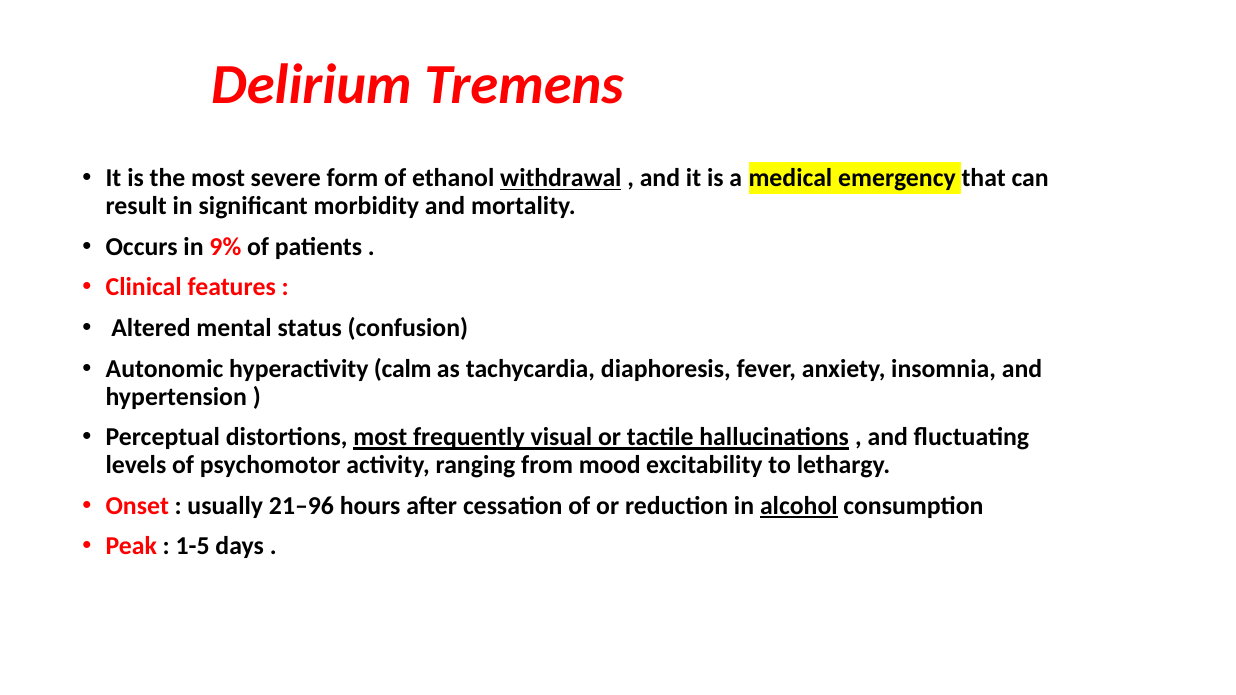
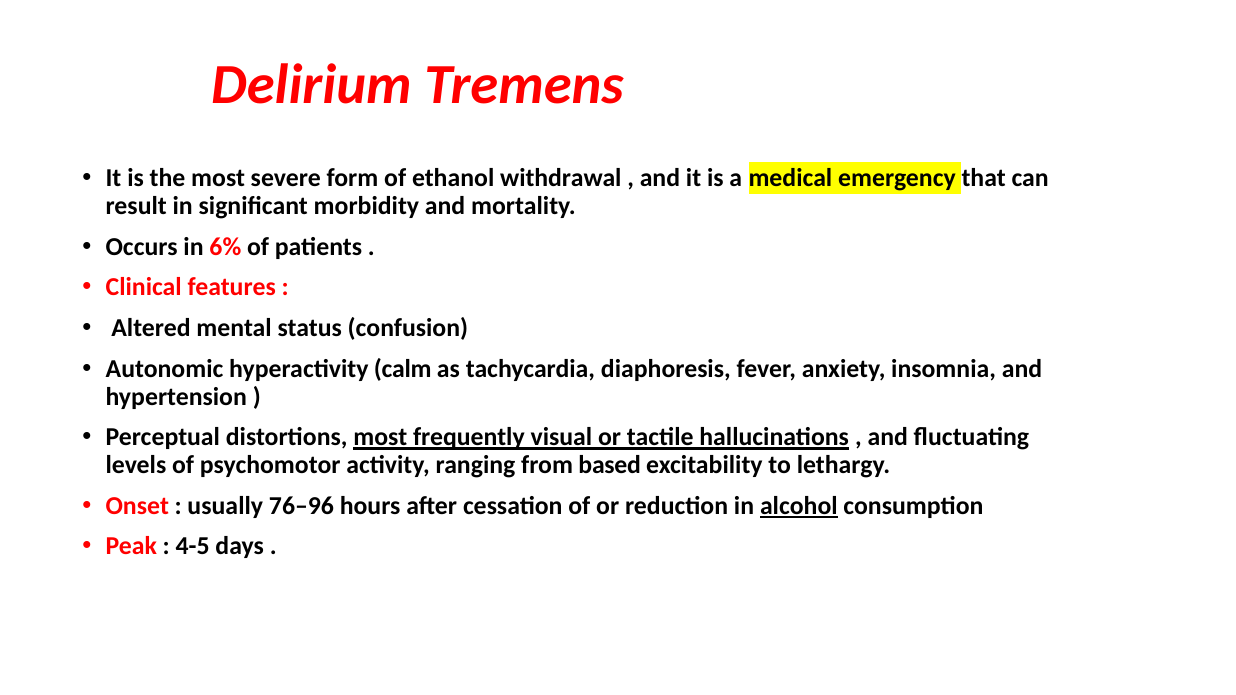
withdrawal underline: present -> none (561, 178)
9%: 9% -> 6% (225, 247)
mood: mood -> based (610, 465)
21–96: 21–96 -> 76–96 (301, 506)
1-5: 1-5 -> 4-5 (193, 547)
